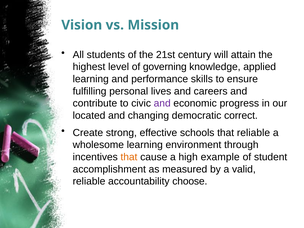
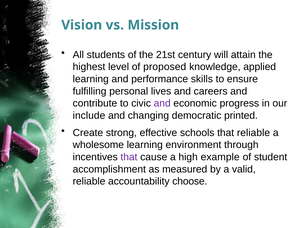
governing: governing -> proposed (165, 67)
located: located -> include (89, 116)
correct: correct -> printed (241, 116)
that colour: orange -> purple (129, 157)
